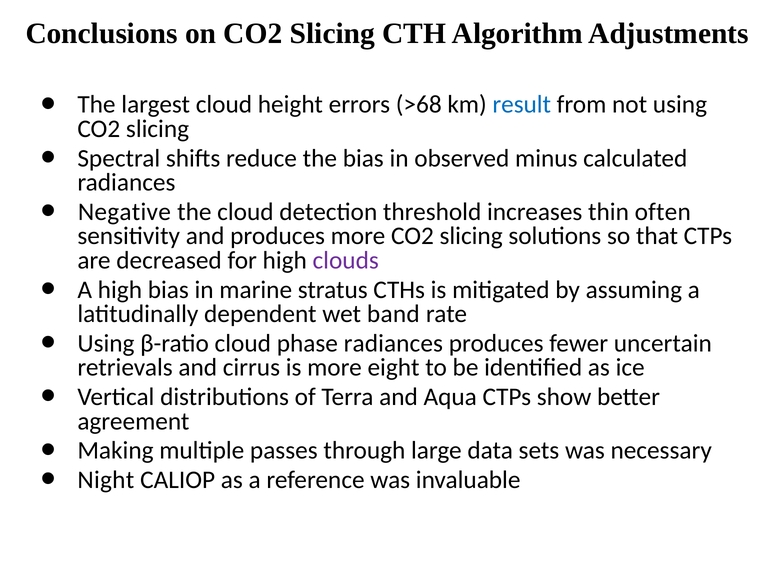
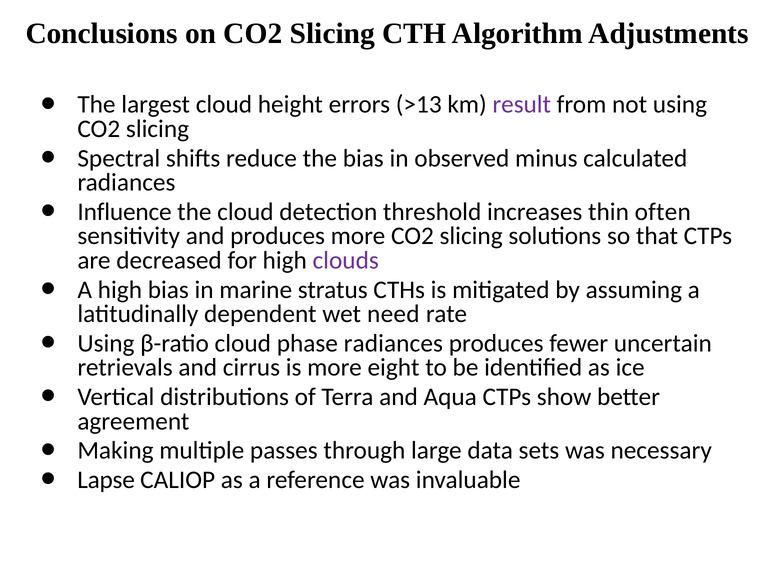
>68: >68 -> >13 (419, 105)
result colour: blue -> purple (522, 105)
Negative: Negative -> Influence (125, 212)
band: band -> need (393, 314)
Night: Night -> Lapse (106, 480)
